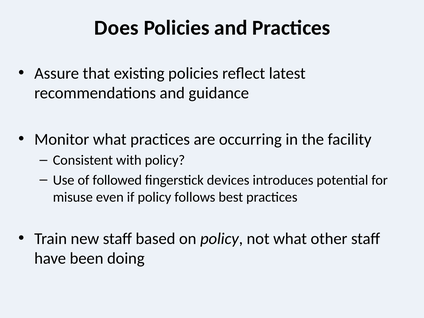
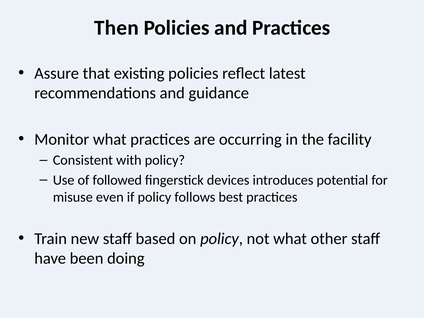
Does: Does -> Then (117, 28)
